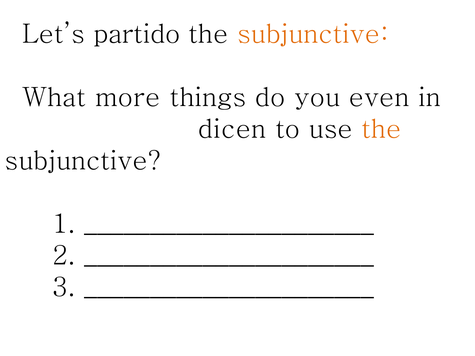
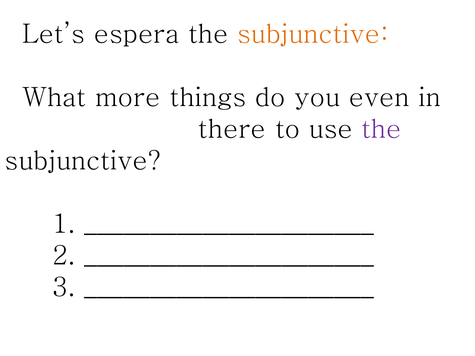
partido: partido -> espera (137, 34)
dicen: dicen -> there (232, 129)
the colour: orange -> purple (381, 129)
